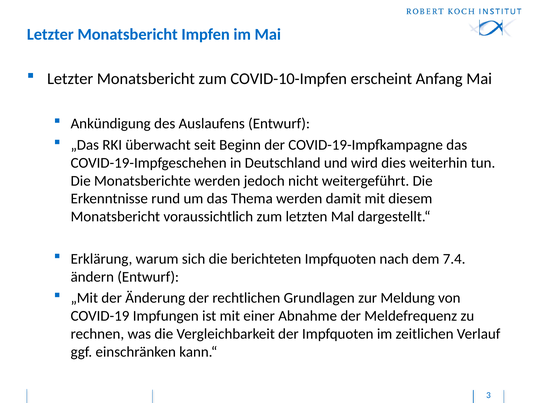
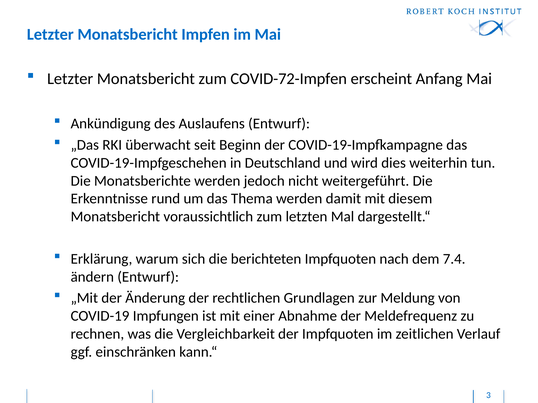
COVID-10-Impfen: COVID-10-Impfen -> COVID-72-Impfen (289, 79)
